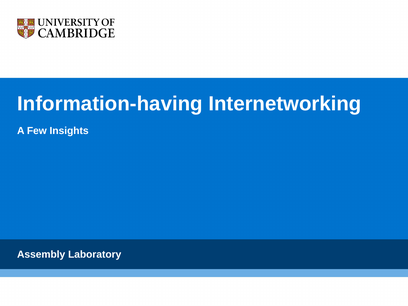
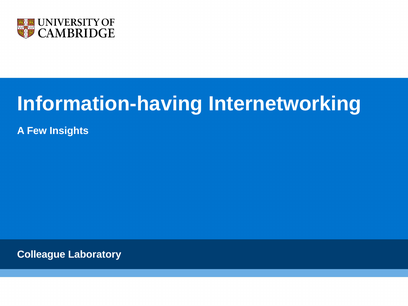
Assembly: Assembly -> Colleague (41, 254)
